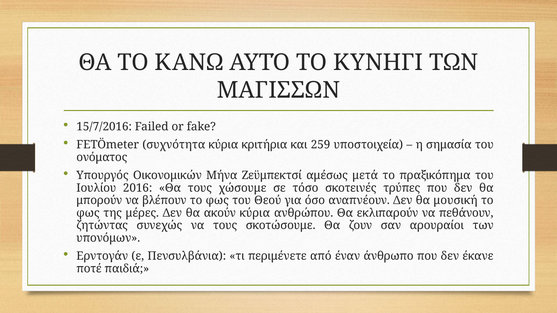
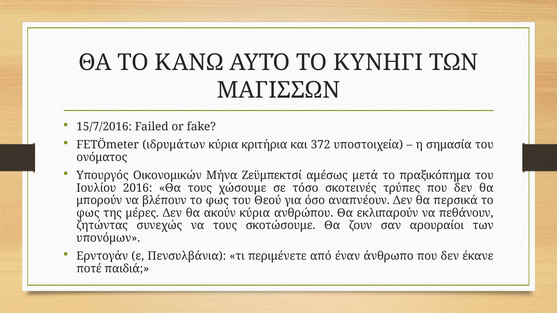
συχνότητα: συχνότητα -> ιδρυμάτων (174, 145)
259: 259 -> 372 (321, 145)
μουσική: μουσική -> περσικά (456, 201)
